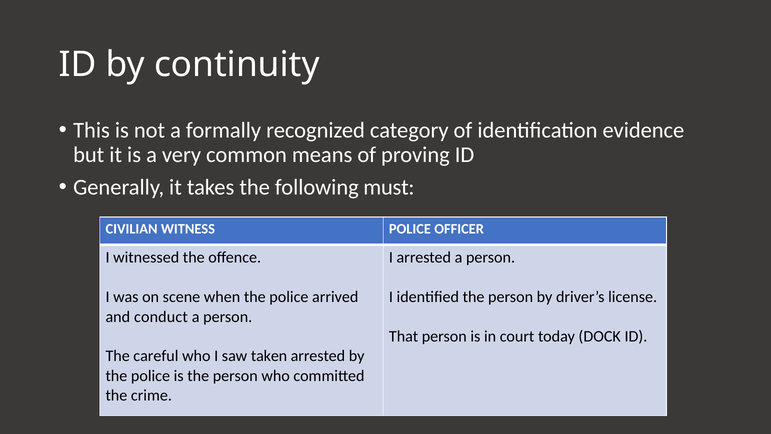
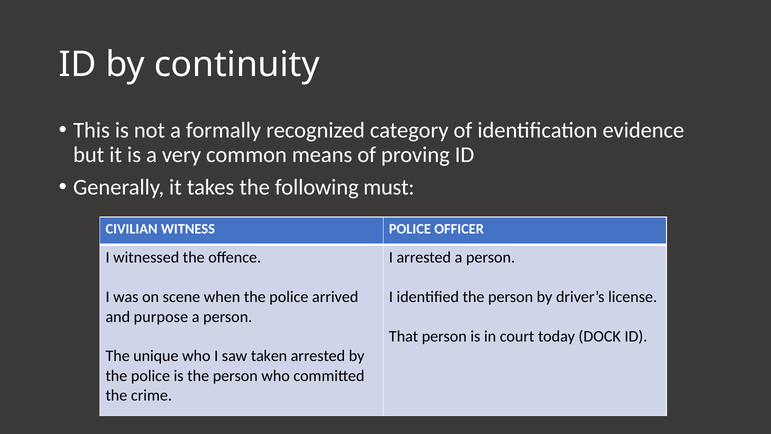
conduct: conduct -> purpose (161, 316)
careful: careful -> unique (156, 356)
